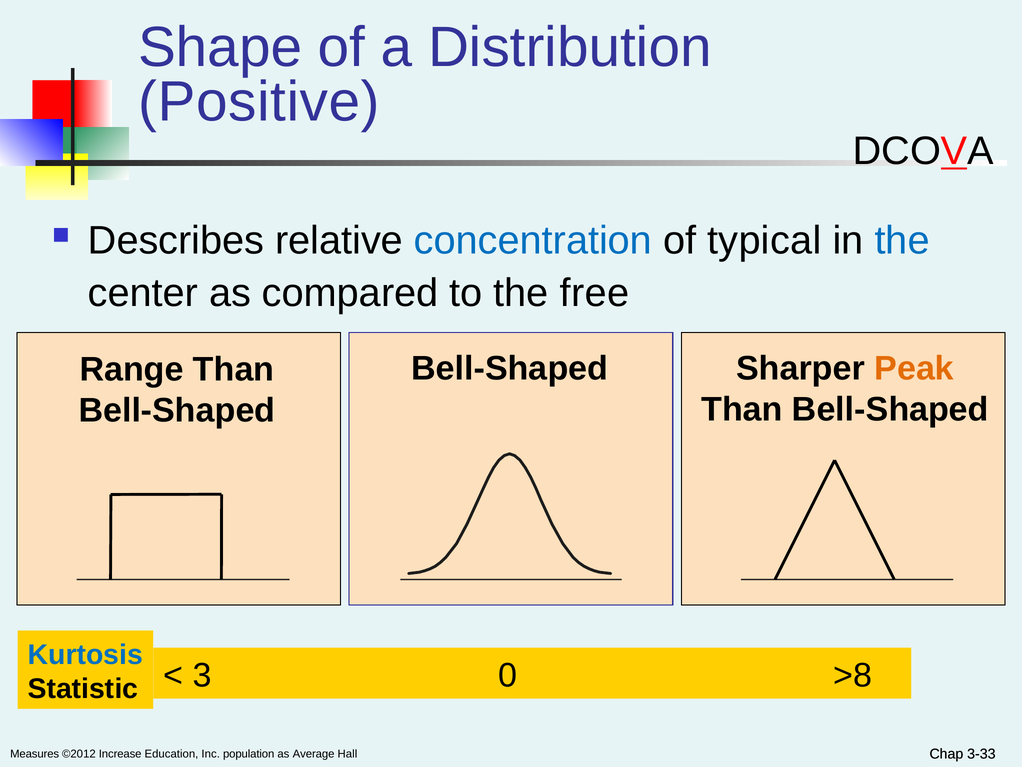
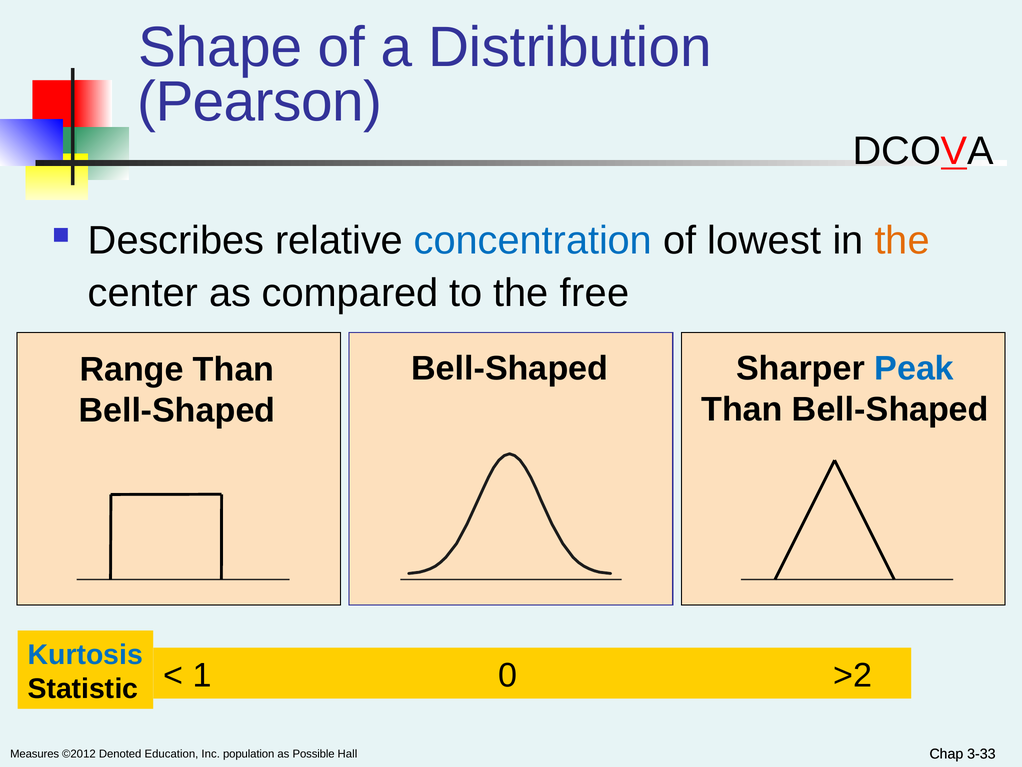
Positive: Positive -> Pearson (260, 102)
typical: typical -> lowest (764, 241)
the colour: blue -> orange (902, 241)
Peak colour: orange -> blue (914, 368)
3: 3 -> 1 (202, 675)
>8: >8 -> >2 (853, 675)
Increase: Increase -> Denoted (120, 754)
Average: Average -> Possible (314, 754)
